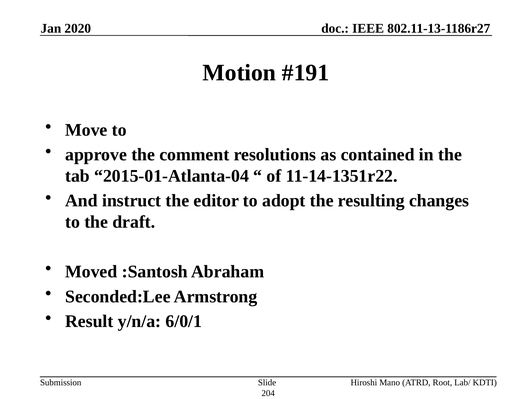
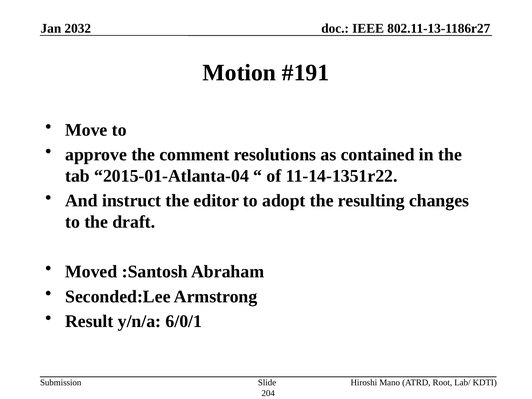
2020: 2020 -> 2032 (78, 28)
